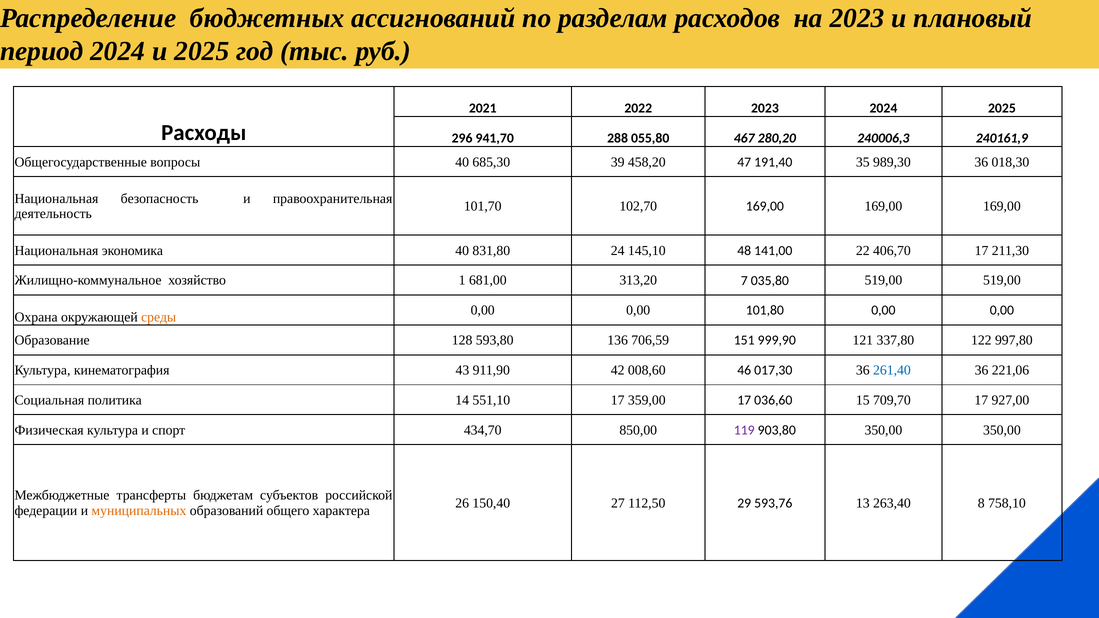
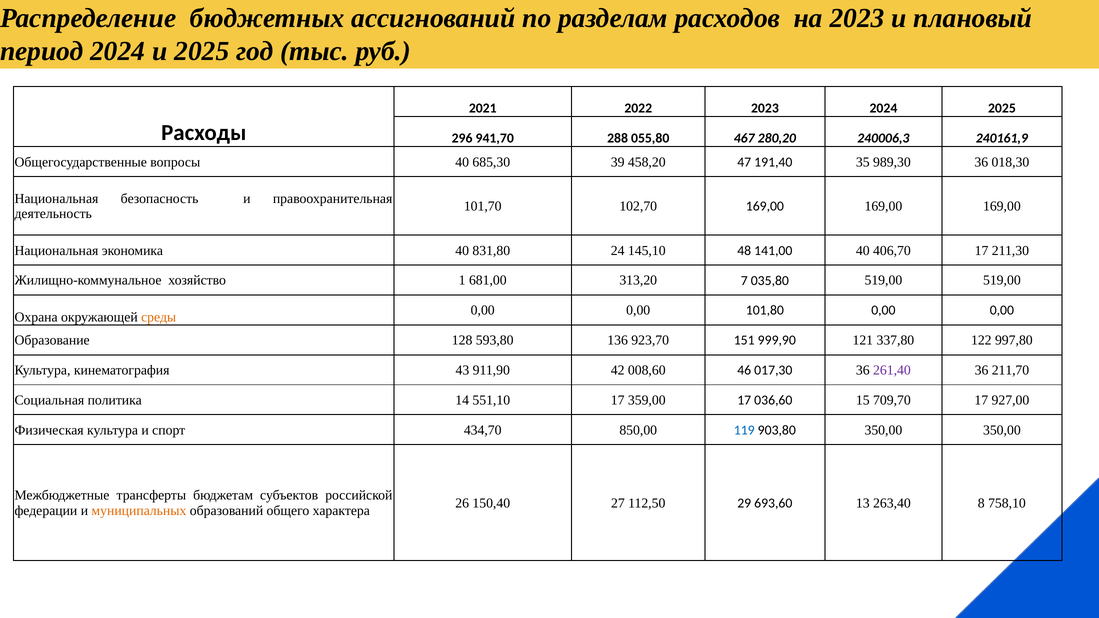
141,00 22: 22 -> 40 (863, 251)
706,59: 706,59 -> 923,70 (650, 340)
261,40 colour: blue -> purple (892, 370)
221,06: 221,06 -> 211,70 (1010, 370)
119 colour: purple -> blue (744, 430)
593,76: 593,76 -> 693,60 (773, 503)
